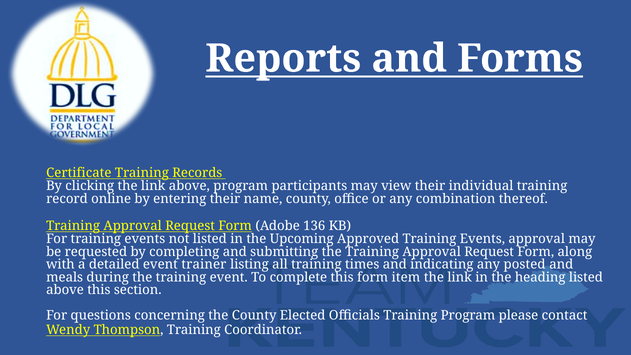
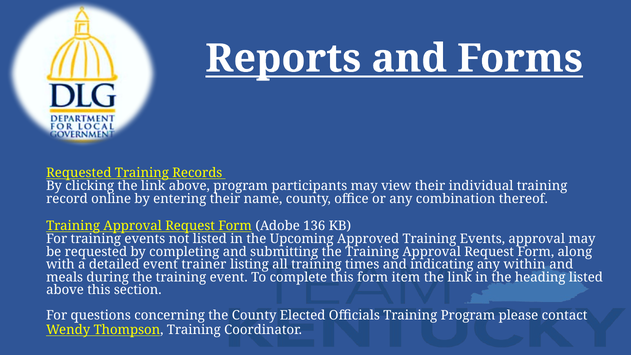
Certificate: Certificate -> Requested (79, 173)
posted: posted -> within (525, 264)
